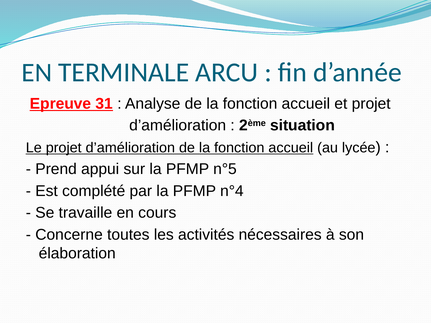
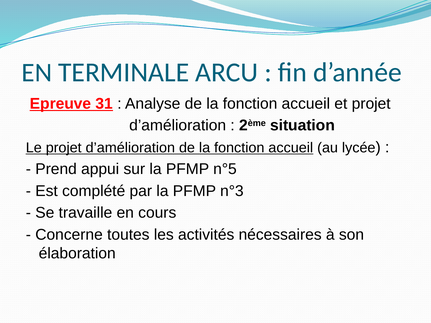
n°4: n°4 -> n°3 (232, 191)
